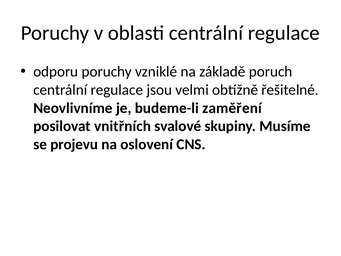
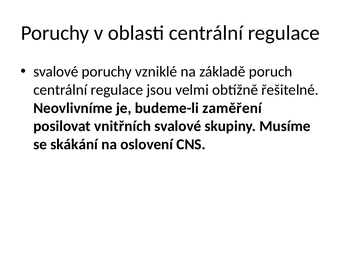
odporu: odporu -> svalové (56, 72)
projevu: projevu -> skákání (74, 144)
